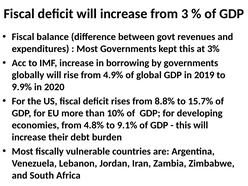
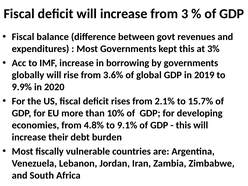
4.9%: 4.9% -> 3.6% (113, 75)
8.8%: 8.8% -> 2.1% (165, 101)
